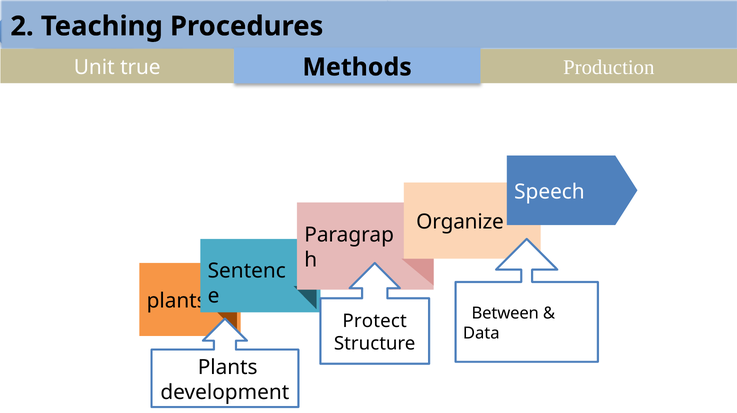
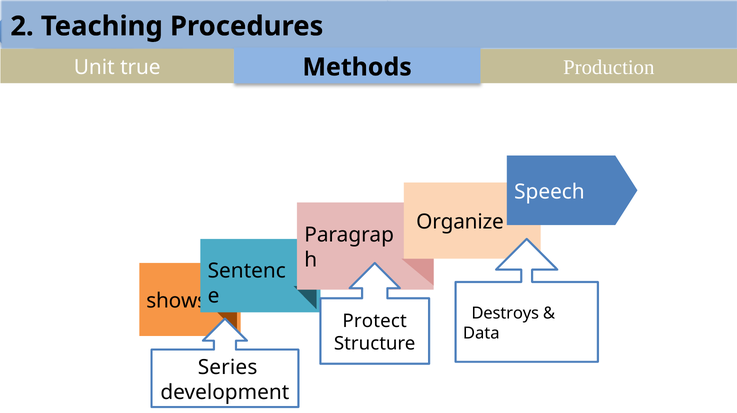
plants: plants -> shows (177, 301)
Between: Between -> Destroys (505, 313)
Plants: Plants -> Series (228, 367)
